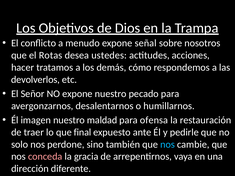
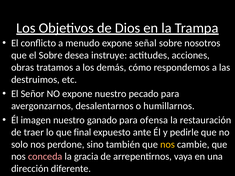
el Rotas: Rotas -> Sobre (51, 55)
ustedes: ustedes -> instruye (109, 55)
hacer: hacer -> obras (23, 67)
devolverlos: devolverlos -> destruimos (35, 80)
maldad: maldad -> ganado (102, 120)
nos colour: light blue -> yellow (168, 145)
